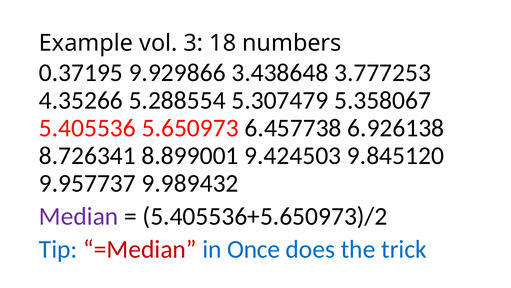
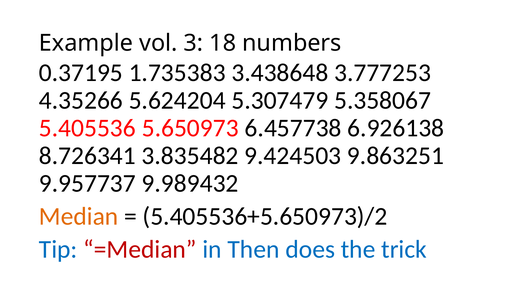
9.929866: 9.929866 -> 1.735383 (177, 73)
5.288554: 5.288554 -> 5.624204 (177, 100)
8.899001: 8.899001 -> 3.835482 (190, 155)
9.845120: 9.845120 -> 9.863251 (395, 155)
Median colour: purple -> orange (79, 216)
Once: Once -> Then (254, 249)
